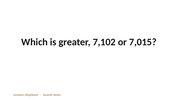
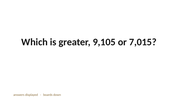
7,102: 7,102 -> 9,105 (104, 42)
